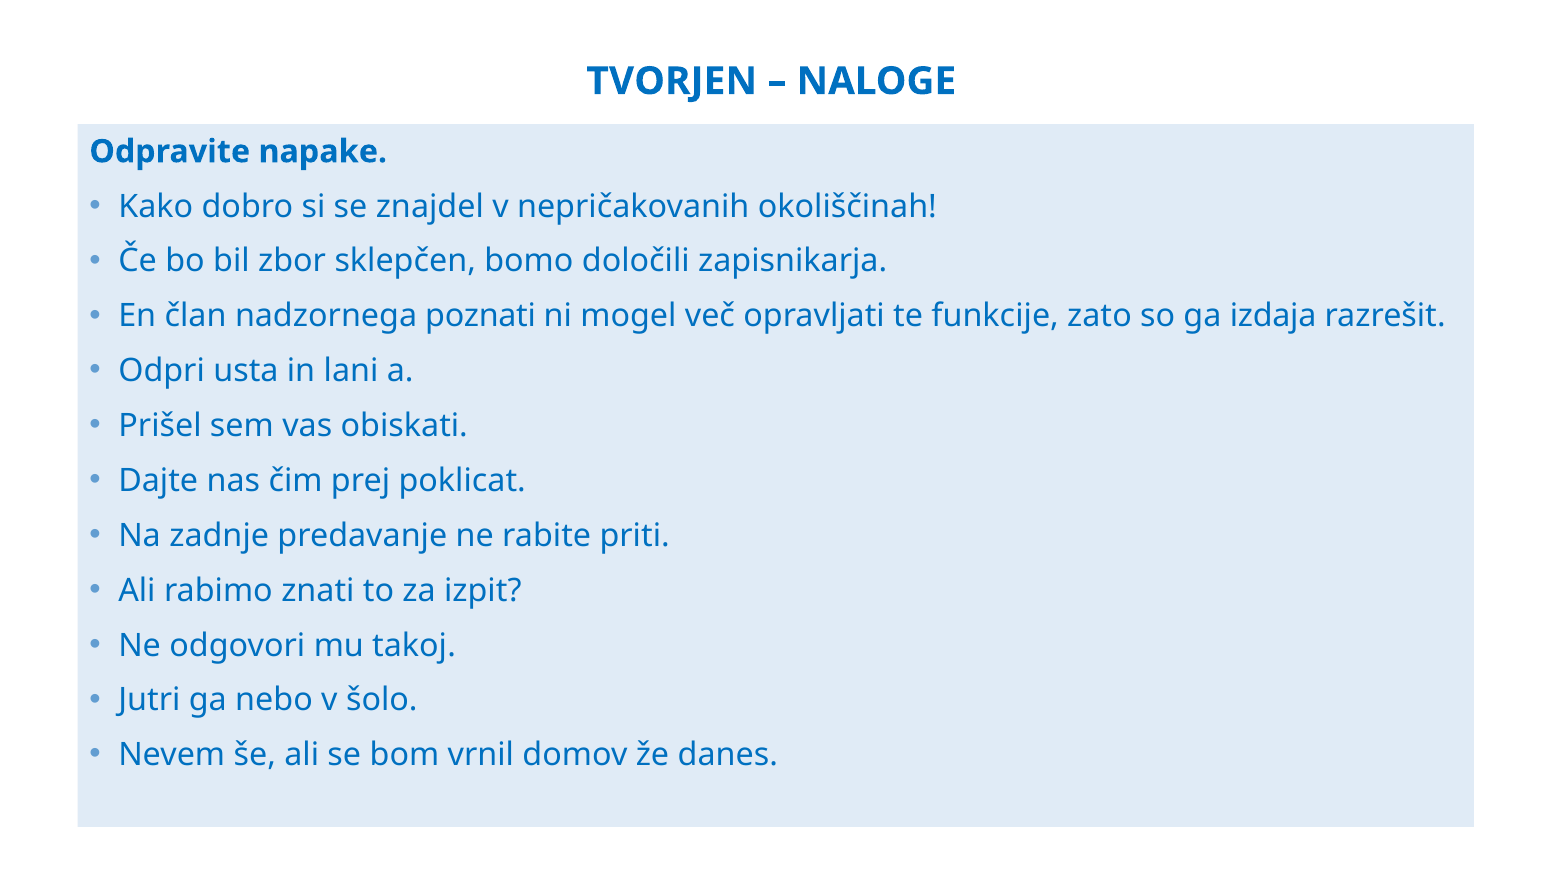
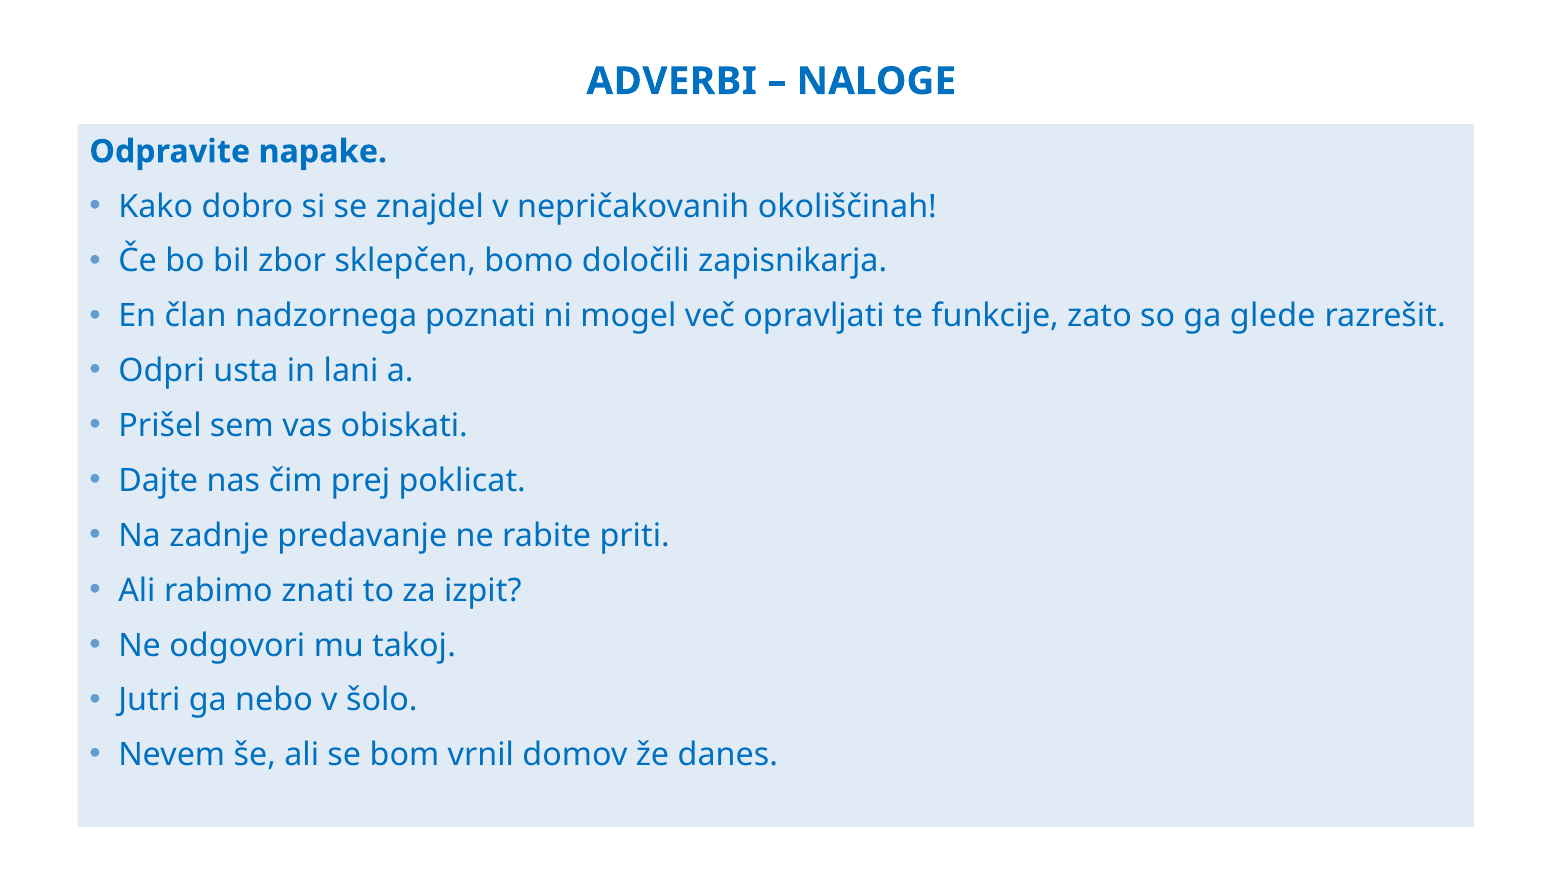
TVORJEN: TVORJEN -> ADVERBI (672, 81)
izdaja: izdaja -> glede (1273, 316)
